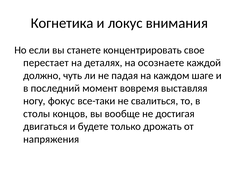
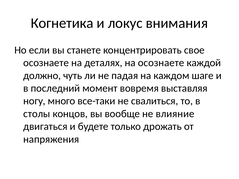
перестает: перестает -> осознаете (46, 63)
фокус: фокус -> много (62, 101)
достигая: достигая -> влияние (175, 114)
